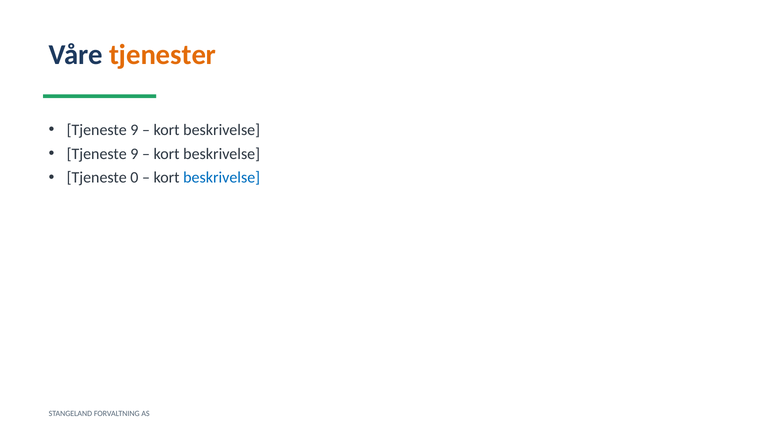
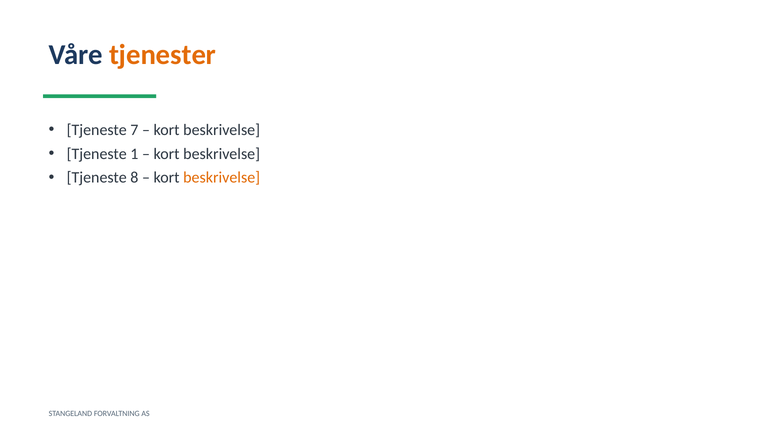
9: 9 -> 7 (134, 130)
9: 9 -> 1 (134, 154)
0: 0 -> 8 (134, 178)
beskrivelse colour: blue -> orange (222, 178)
